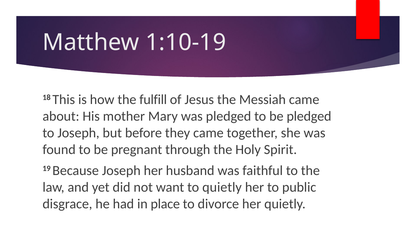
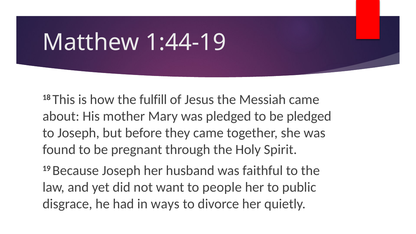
1:10-19: 1:10-19 -> 1:44-19 (186, 42)
to quietly: quietly -> people (222, 187)
place: place -> ways (165, 204)
